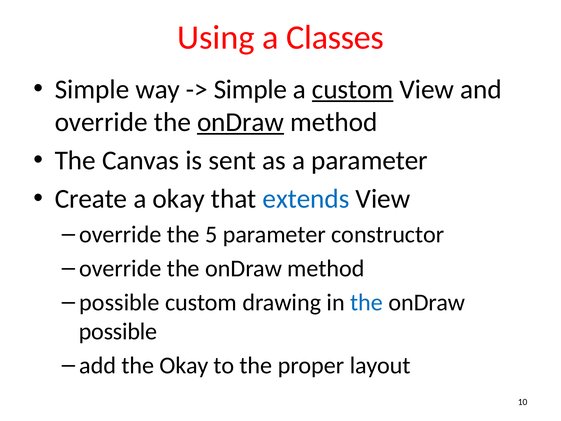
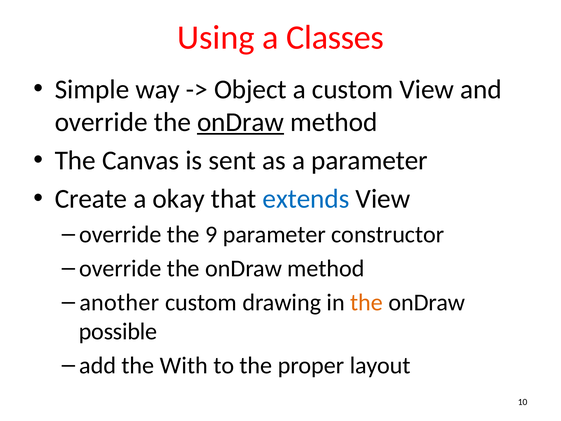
Simple: Simple -> Object (250, 89)
custom underline: present -> none (353, 89)
5: 5 -> 9 (211, 234)
possible: possible -> another (119, 302)
the colour: blue -> orange (367, 302)
the Okay: Okay -> With (184, 365)
